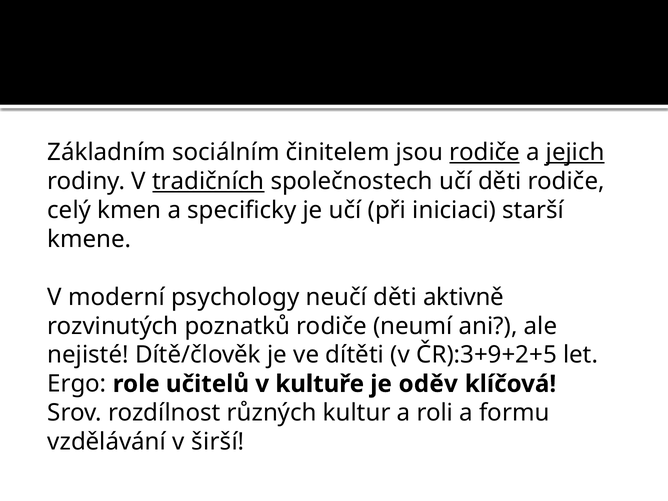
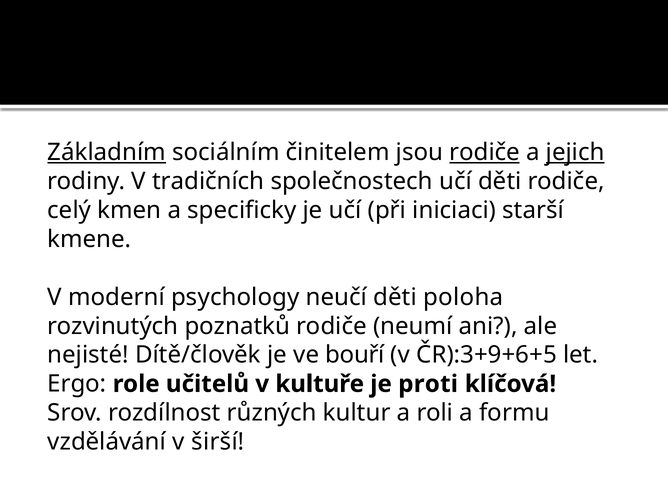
Základním underline: none -> present (107, 153)
tradičních underline: present -> none (208, 181)
aktivně: aktivně -> poloha (463, 297)
dítěti: dítěti -> bouří (355, 355)
ČR):3+9+2+5: ČR):3+9+2+5 -> ČR):3+9+6+5 (487, 355)
oděv: oděv -> proti (428, 384)
